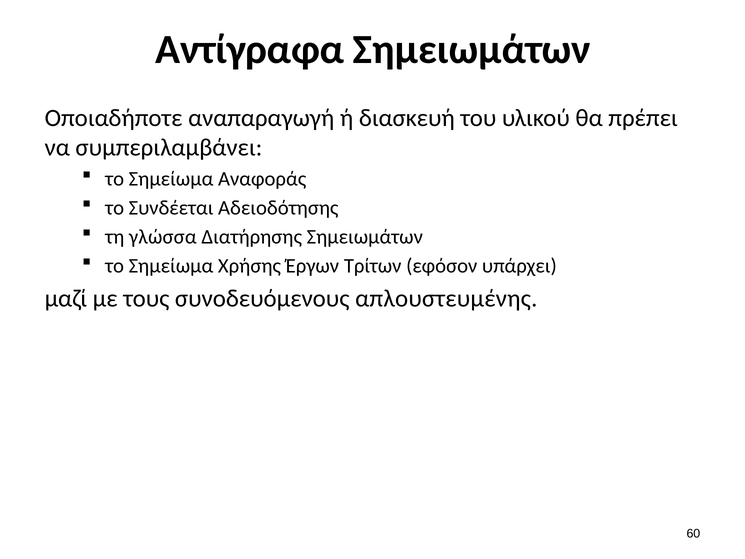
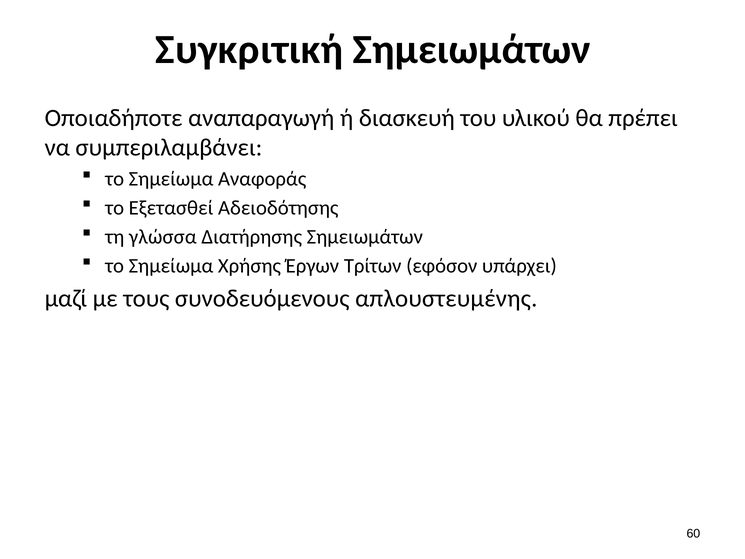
Αντίγραφα: Αντίγραφα -> Συγκριτική (249, 49)
Συνδέεται: Συνδέεται -> Εξετασθεί (171, 208)
